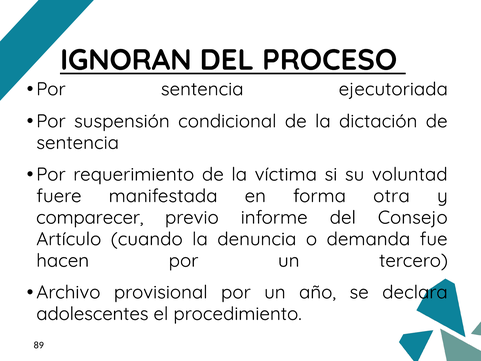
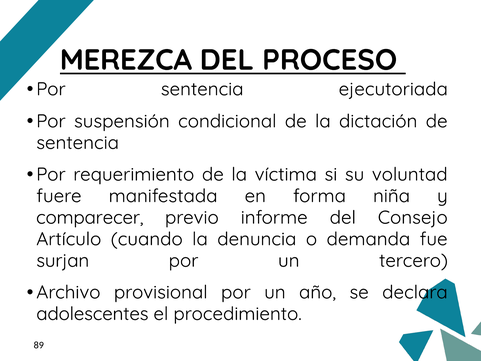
IGNORAN: IGNORAN -> MEREZCA (126, 60)
otra: otra -> niña (392, 196)
hacen: hacen -> surjan (63, 260)
